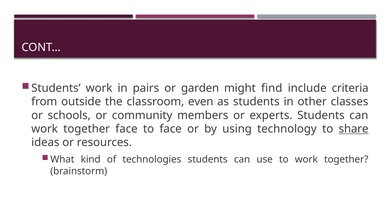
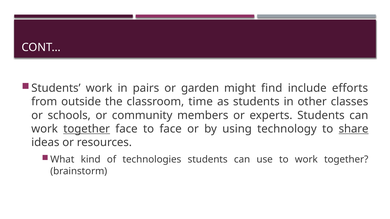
criteria: criteria -> efforts (350, 88)
even: even -> time (201, 102)
together underline: none -> present (87, 129)
